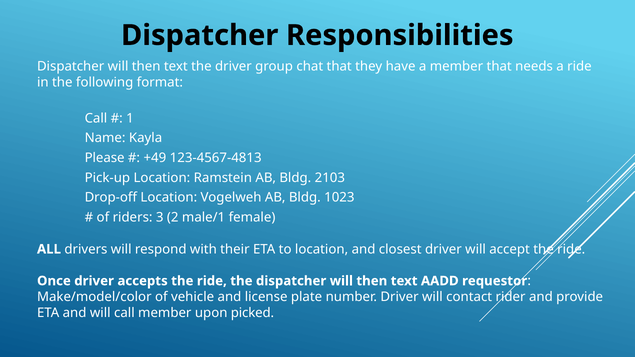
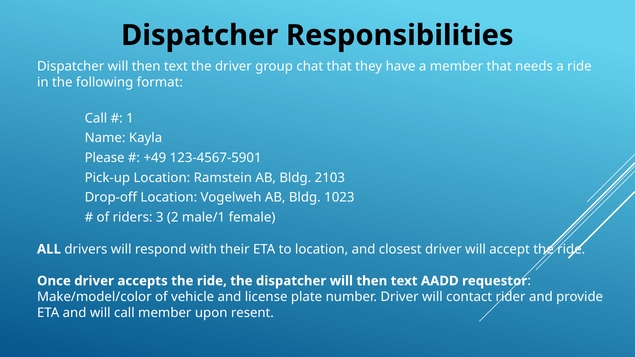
123-4567-4813: 123-4567-4813 -> 123-4567-5901 (216, 158)
picked: picked -> resent (252, 313)
